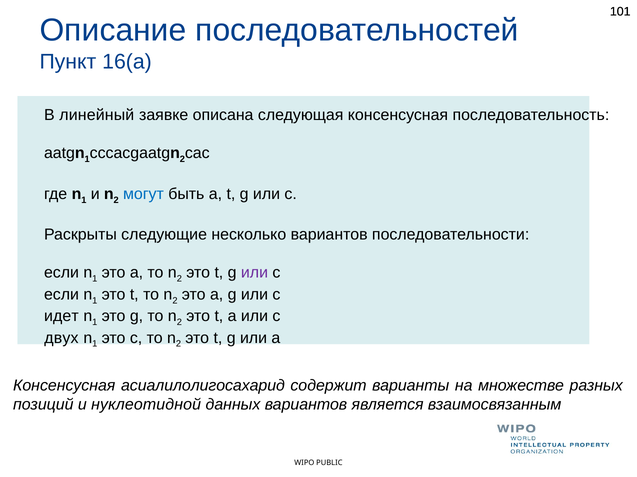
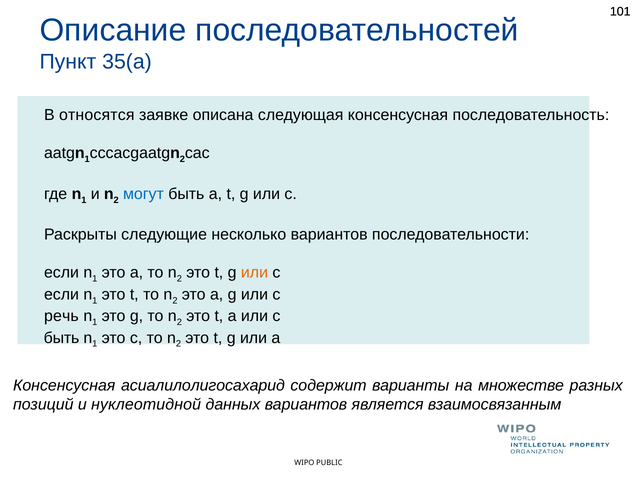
16(а: 16(а -> 35(а (127, 62)
линейный: линейный -> относятся (97, 115)
или colour: purple -> orange (255, 273)
идет: идет -> речь (61, 317)
двух: двух -> быть (62, 338)
